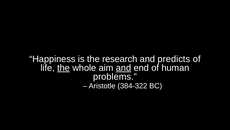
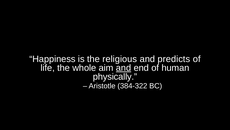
research: research -> religious (120, 59)
the underline: present -> none (64, 68)
problems: problems -> physically (115, 76)
